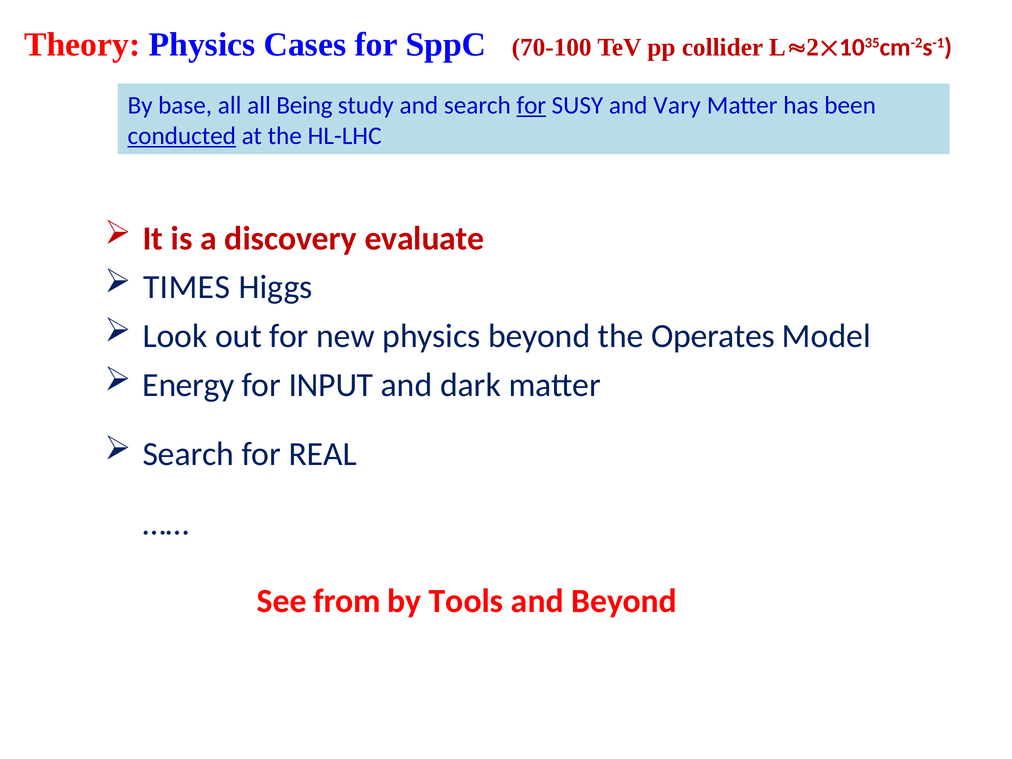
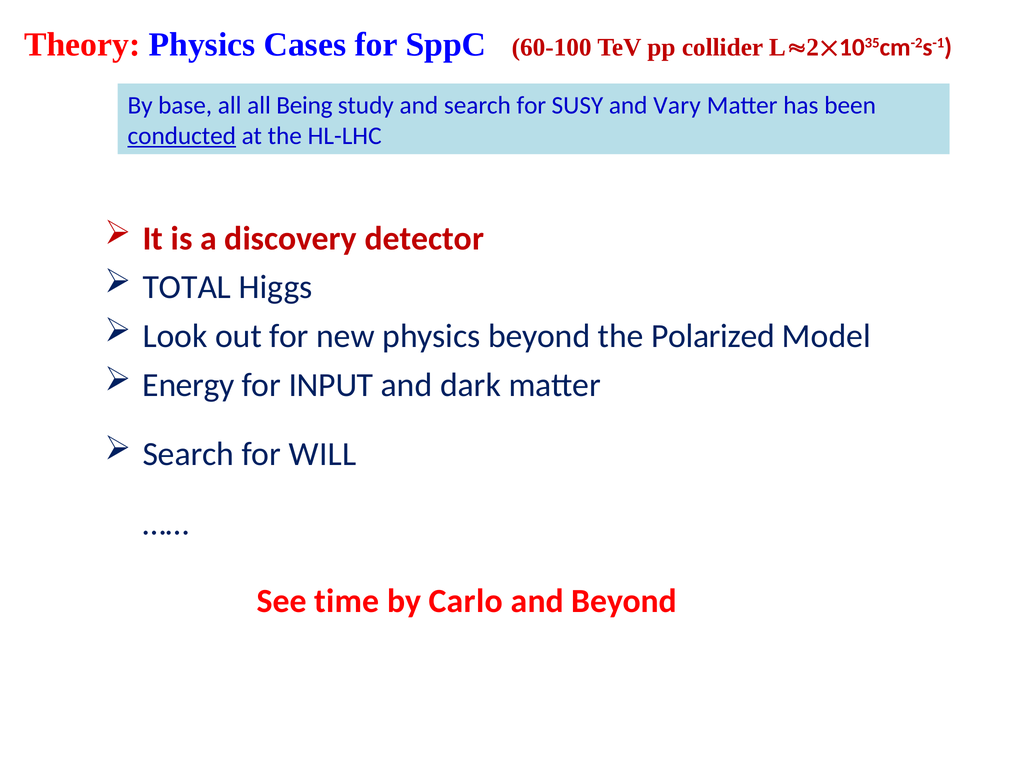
70-100: 70-100 -> 60-100 (552, 47)
for underline: present -> none (531, 106)
evaluate: evaluate -> detector (424, 238)
TIMES: TIMES -> TOTAL (187, 287)
Operates: Operates -> Polarized (713, 336)
REAL: REAL -> WILL (323, 454)
from: from -> time (347, 601)
Tools: Tools -> Carlo (466, 601)
